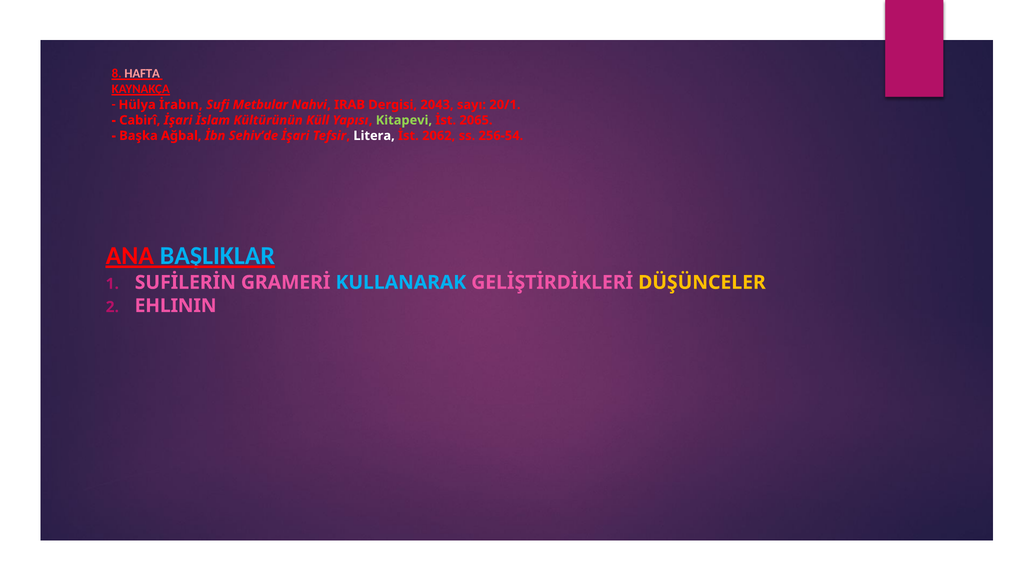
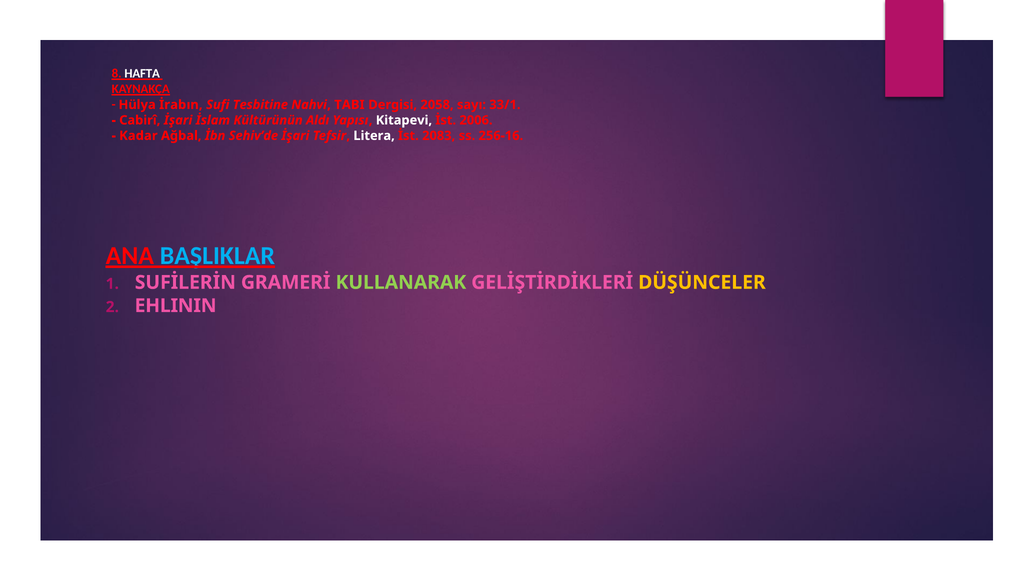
HAFTA colour: pink -> white (142, 74)
Metbular: Metbular -> Tesbitine (260, 105)
IRAB: IRAB -> TABI (349, 105)
2043: 2043 -> 2058 (437, 105)
20/1: 20/1 -> 33/1 (505, 105)
Küll: Küll -> Aldı (318, 120)
Kitapevi colour: light green -> white (404, 120)
2065: 2065 -> 2006 (476, 120)
Başka: Başka -> Kadar (138, 136)
2062: 2062 -> 2083 (439, 136)
256-54: 256-54 -> 256-16 (501, 136)
KULLANARAK colour: light blue -> light green (401, 283)
